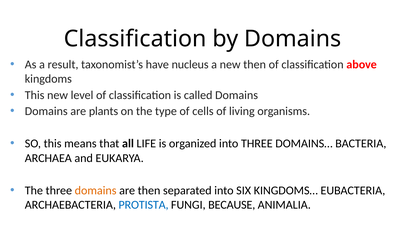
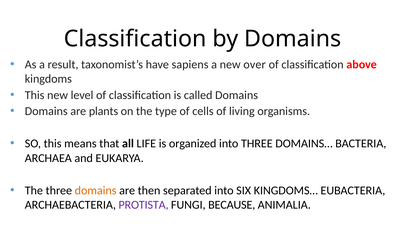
nucleus: nucleus -> sapiens (190, 65)
new then: then -> over (255, 65)
PROTISTA colour: blue -> purple (144, 205)
